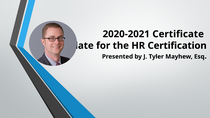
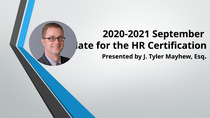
Certificate: Certificate -> September (178, 34)
